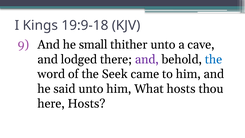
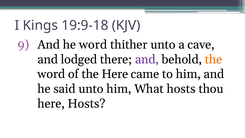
he small: small -> word (93, 45)
the colour: blue -> orange (214, 59)
the Seek: Seek -> Here (115, 74)
